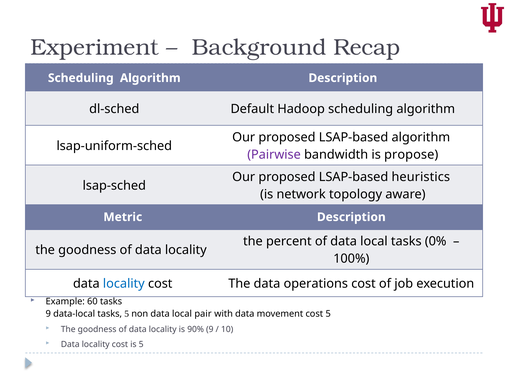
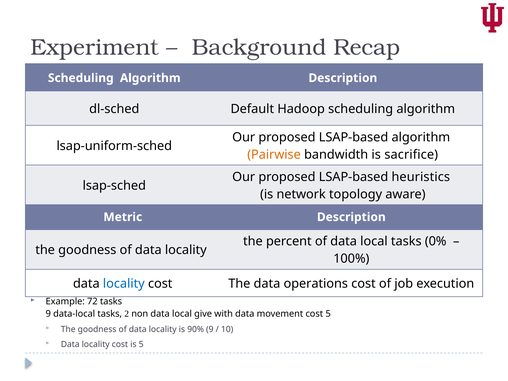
Pairwise colour: purple -> orange (274, 155)
propose: propose -> sacrifice (411, 155)
60: 60 -> 72 (92, 301)
tasks 5: 5 -> 2 (127, 314)
pair: pair -> give (203, 314)
